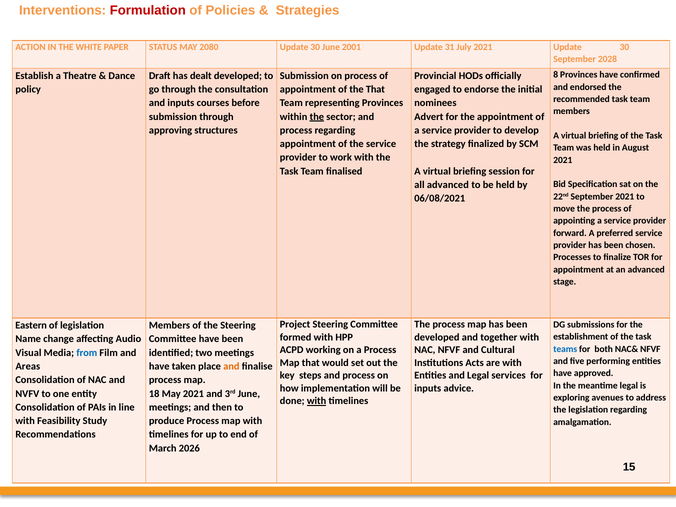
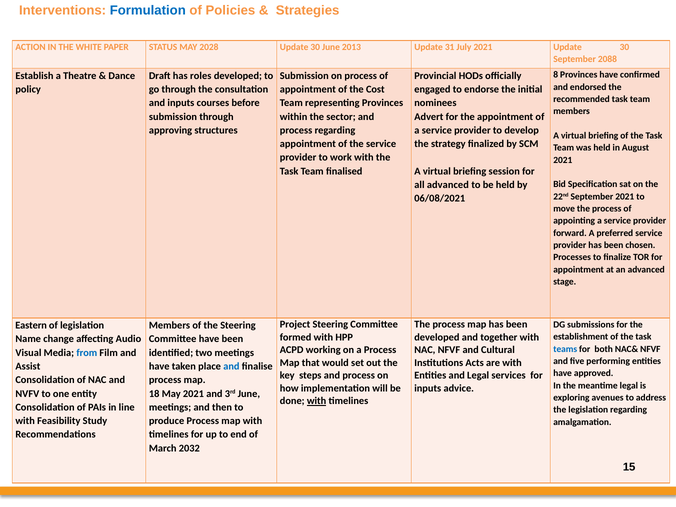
Formulation colour: red -> blue (148, 10)
2080: 2080 -> 2028 (209, 47)
2001: 2001 -> 2013 (351, 47)
2028: 2028 -> 2088 (607, 59)
dealt: dealt -> roles (201, 76)
the That: That -> Cost (375, 89)
the underline: present -> none (317, 117)
Areas: Areas -> Assist (28, 366)
and colour: orange -> blue (231, 366)
2026: 2026 -> 2032 (189, 448)
